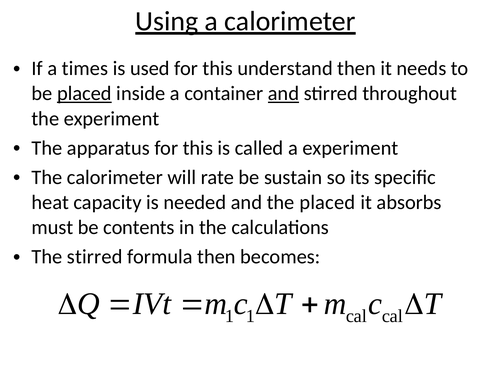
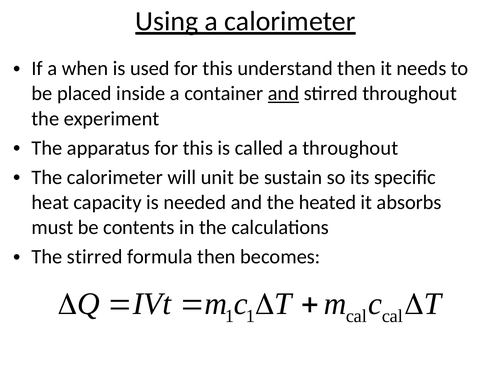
times: times -> when (85, 68)
placed underline: present -> none (84, 93)
a experiment: experiment -> throughout (350, 148)
rate: rate -> unit (217, 177)
the placed: placed -> heated (328, 202)
